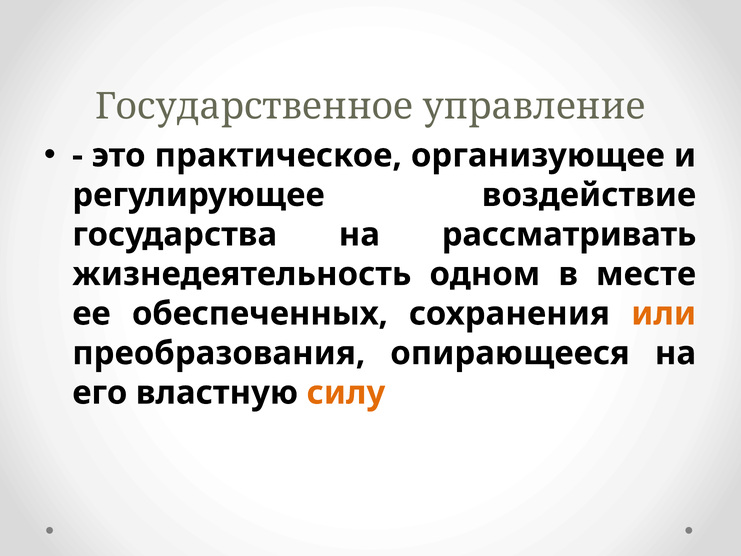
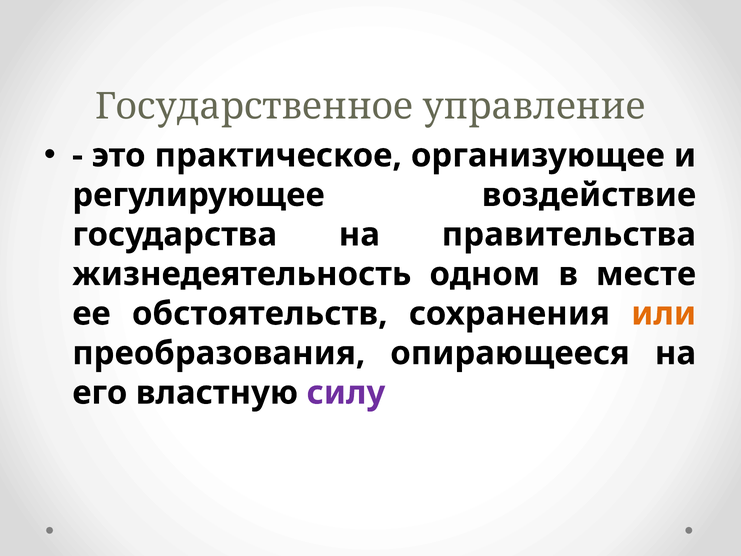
рассматривать: рассматривать -> правительства (569, 235)
обеспеченных: обеспеченных -> обстоятельств (260, 314)
силу colour: orange -> purple (346, 393)
